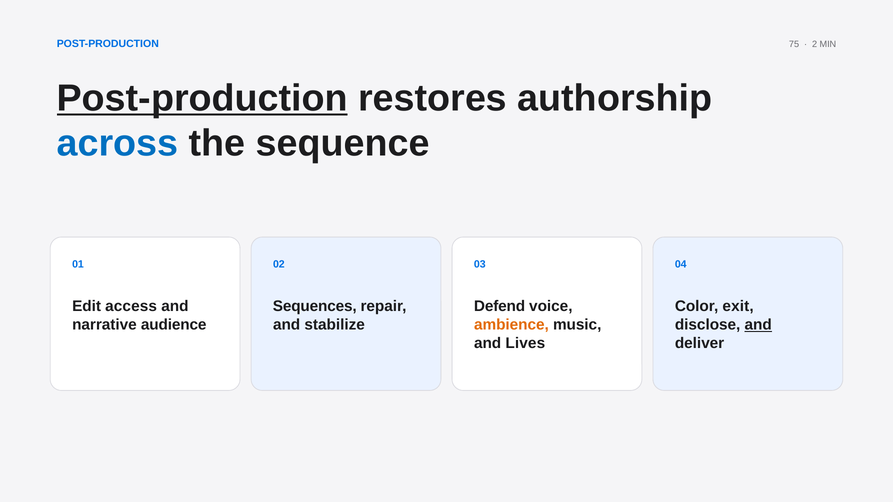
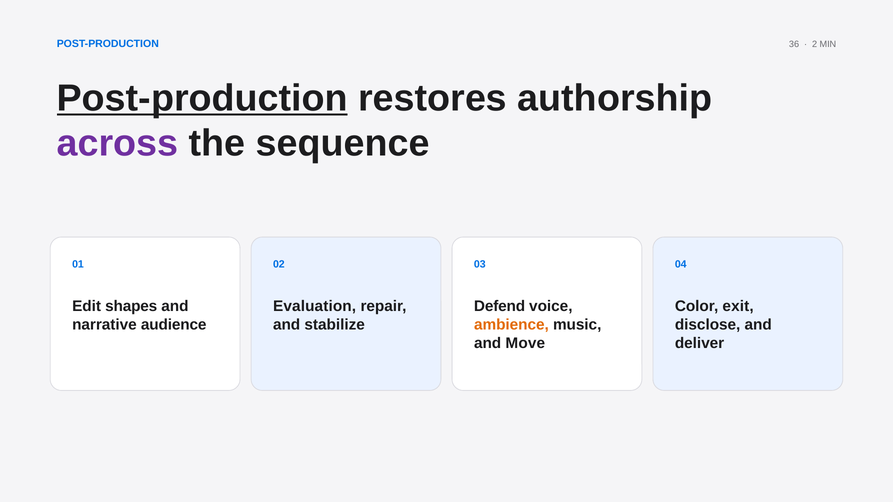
75: 75 -> 36 (794, 44)
across colour: blue -> purple (118, 144)
access: access -> shapes (131, 307)
Sequences: Sequences -> Evaluation (315, 307)
and underline: present -> none (758, 325)
Lives: Lives -> Move (525, 343)
